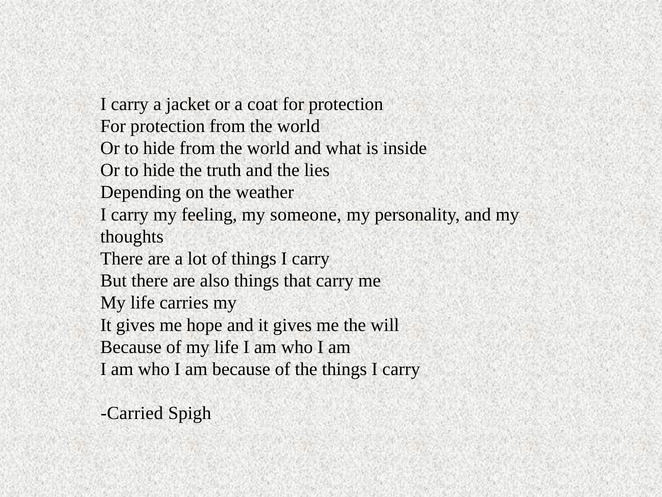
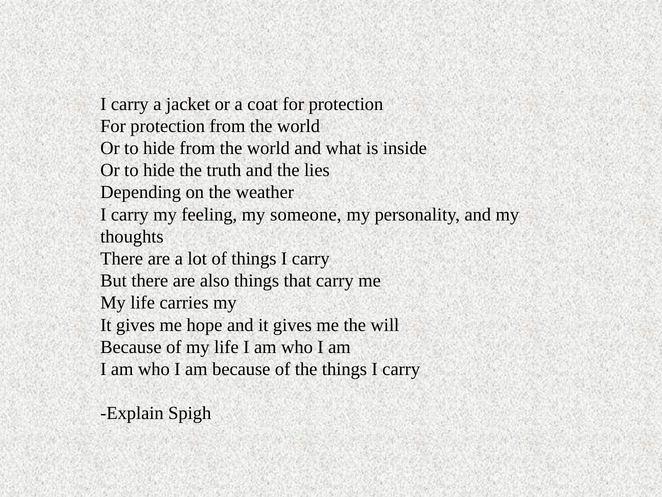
Carried: Carried -> Explain (132, 413)
